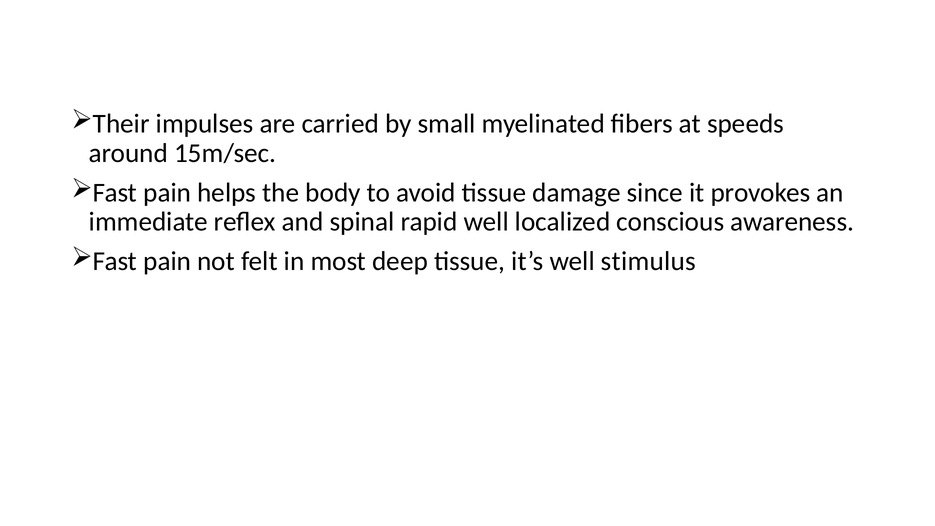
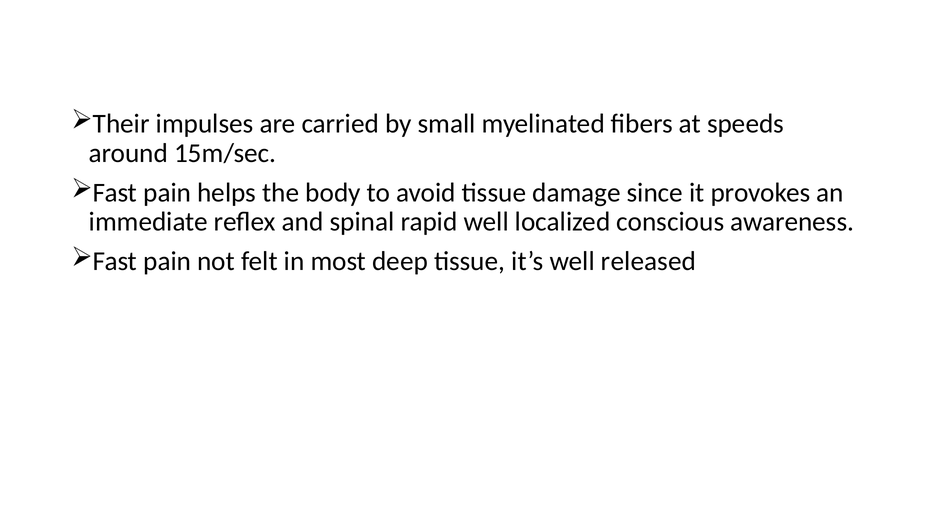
stimulus: stimulus -> released (649, 261)
